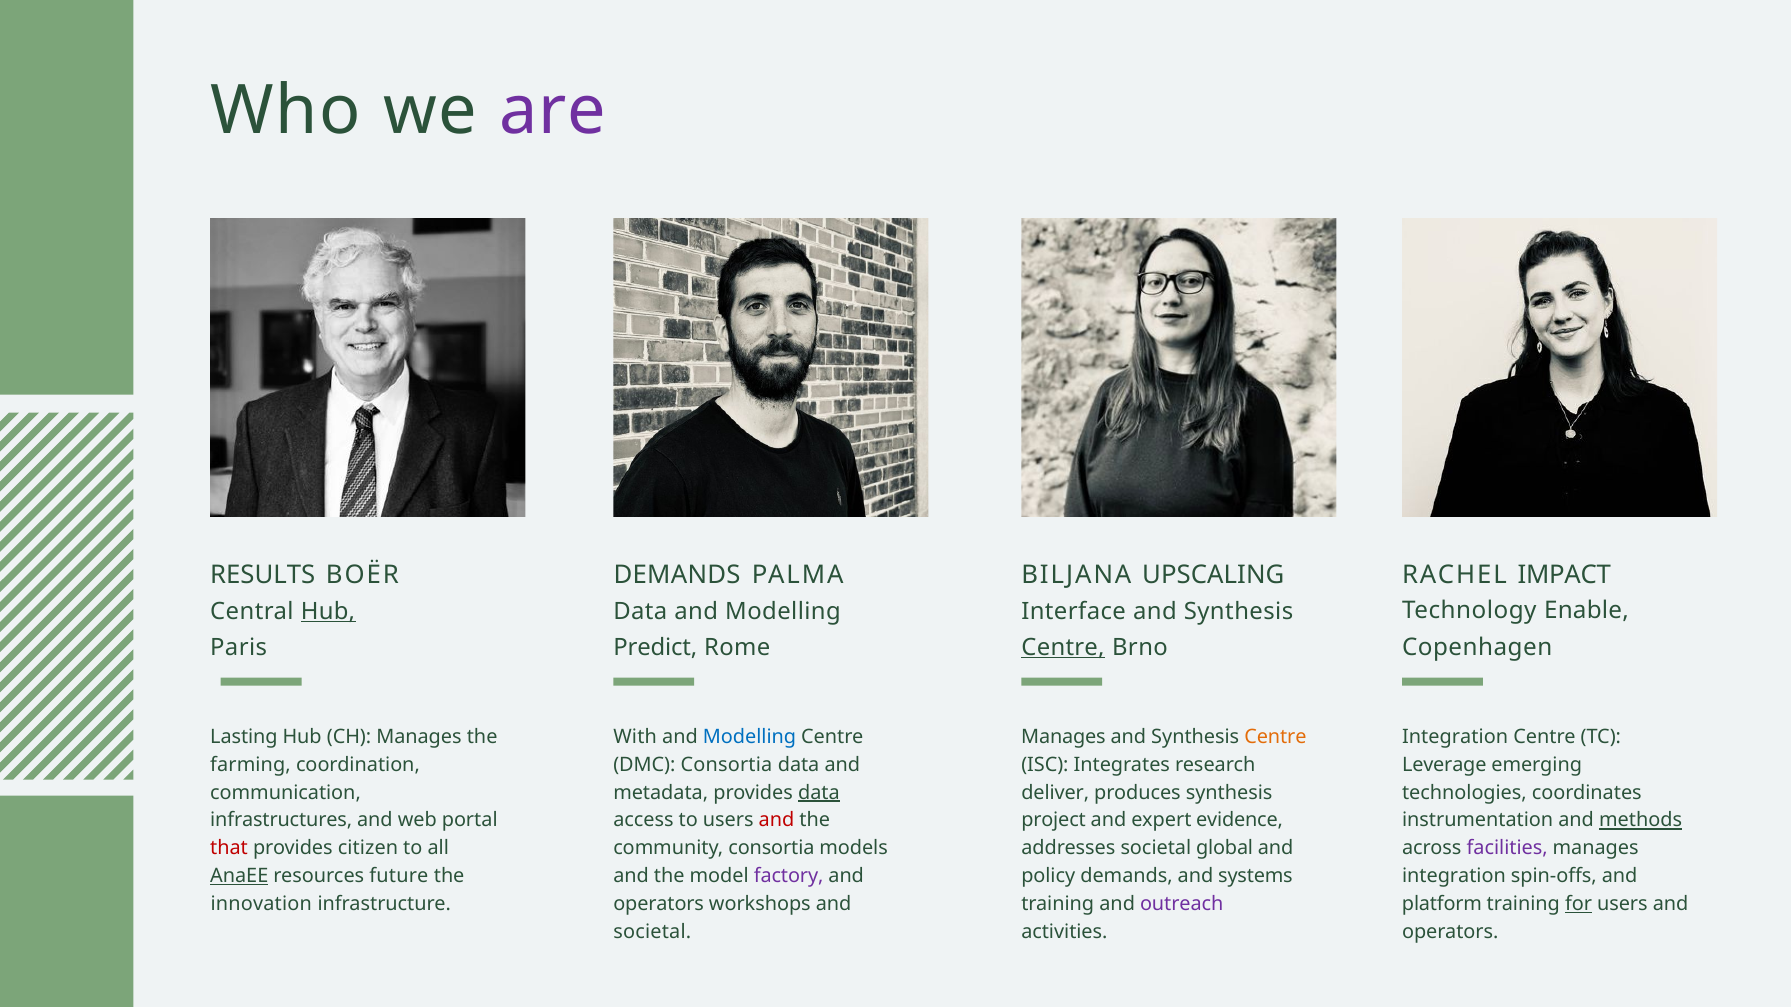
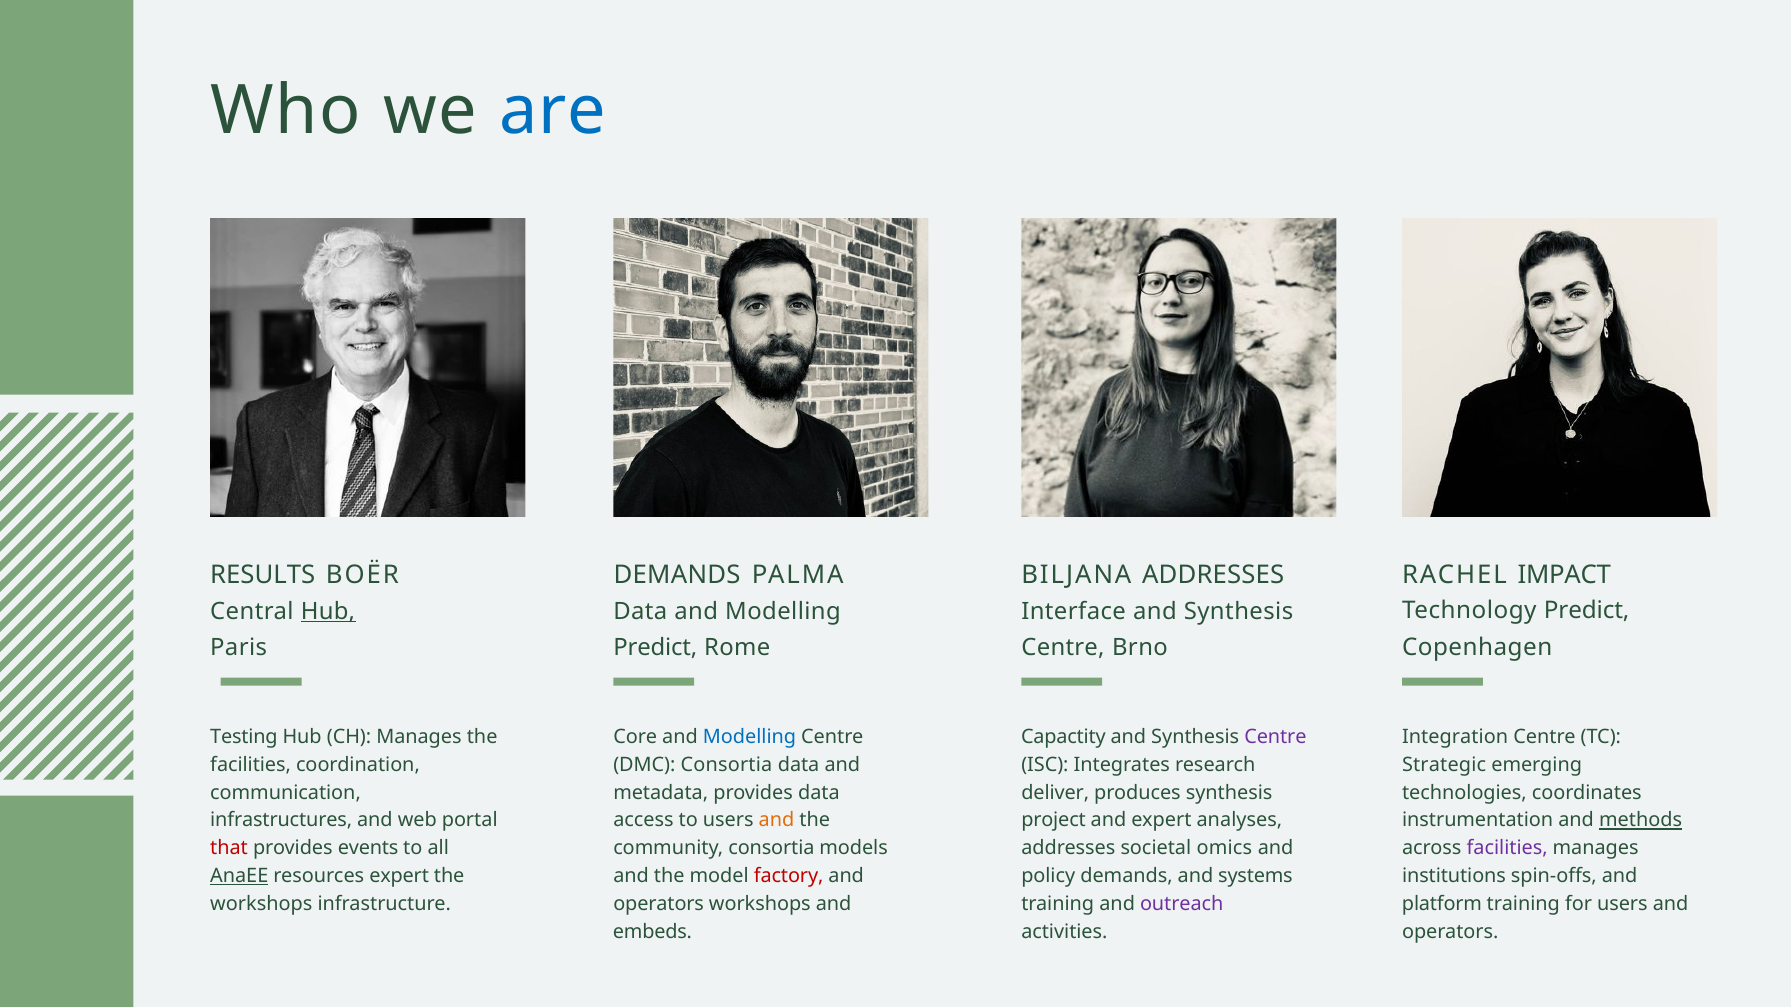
are colour: purple -> blue (553, 111)
BILJANA UPSCALING: UPSCALING -> ADDRESSES (1213, 575)
Technology Enable: Enable -> Predict (1587, 611)
Centre underline: present -> none (1063, 648)
Lasting: Lasting -> Testing (244, 737)
With: With -> Core (635, 737)
Manages: Manages -> Capactity (1063, 737)
Centre colour: orange -> purple (1275, 737)
farming: farming -> facilities (251, 765)
Leverage: Leverage -> Strategic (1444, 765)
data underline: present -> none (819, 793)
and colour: red -> orange (777, 821)
evidence: evidence -> analyses (1239, 821)
citizen: citizen -> events (368, 849)
global: global -> omics (1224, 849)
resources future: future -> expert (399, 876)
factory colour: purple -> red (789, 876)
integration: integration -> institutions (1454, 876)
innovation: innovation -> workshops (261, 904)
for underline: present -> none (1579, 904)
societal: societal -> embeds (652, 932)
